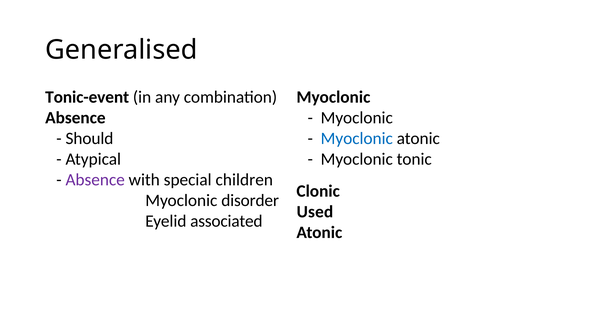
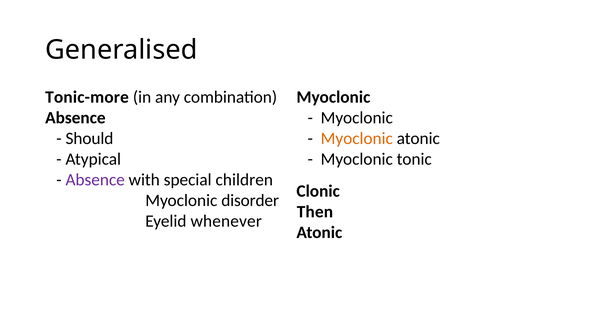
Tonic-event: Tonic-event -> Tonic-more (87, 97)
Myoclonic colour: blue -> orange (357, 138)
Used: Used -> Then (315, 212)
associated: associated -> whenever (226, 221)
